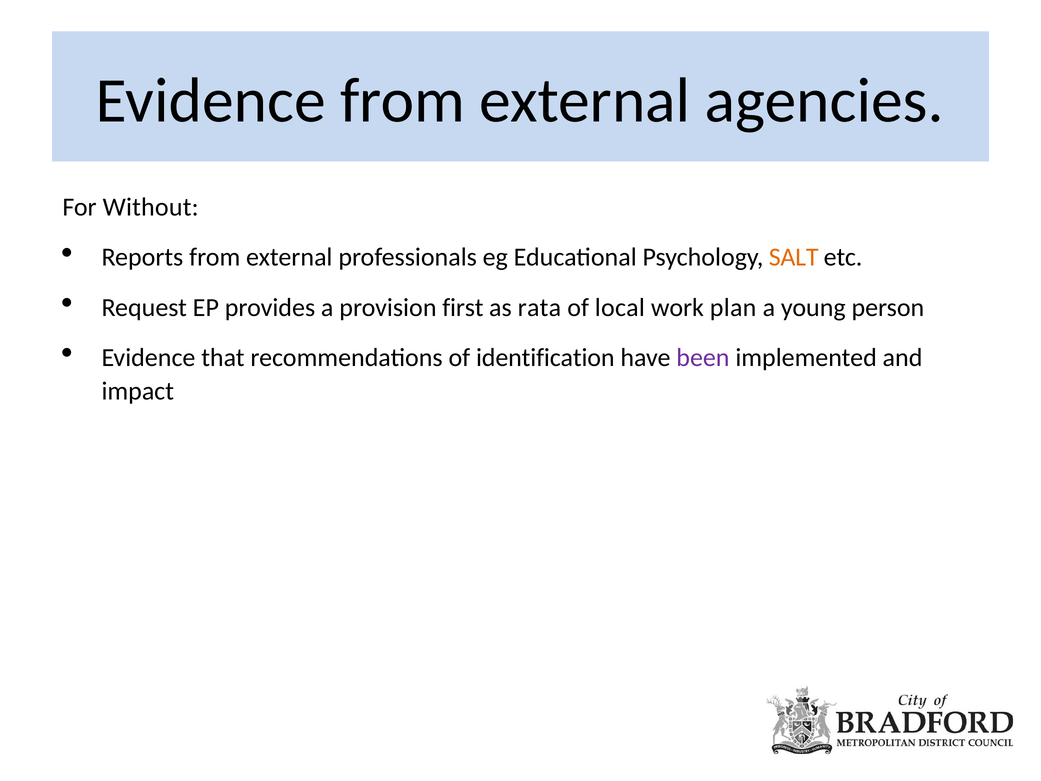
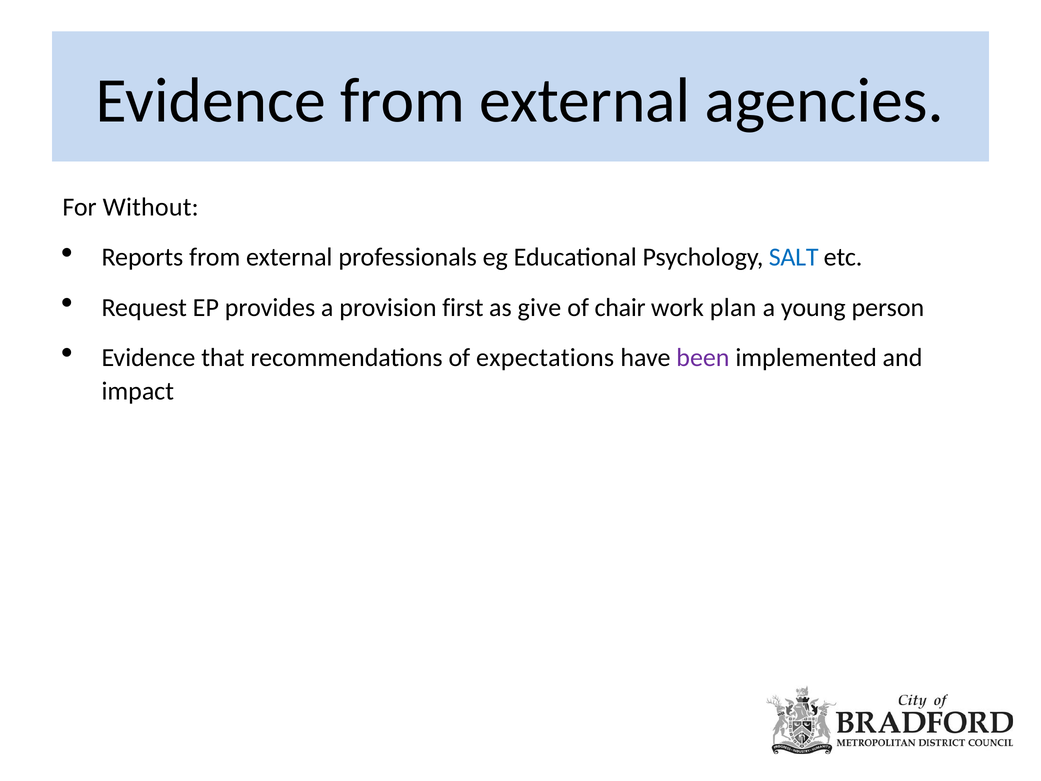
SALT colour: orange -> blue (794, 257)
rata: rata -> give (539, 307)
local: local -> chair (620, 307)
identification: identification -> expectations (545, 357)
